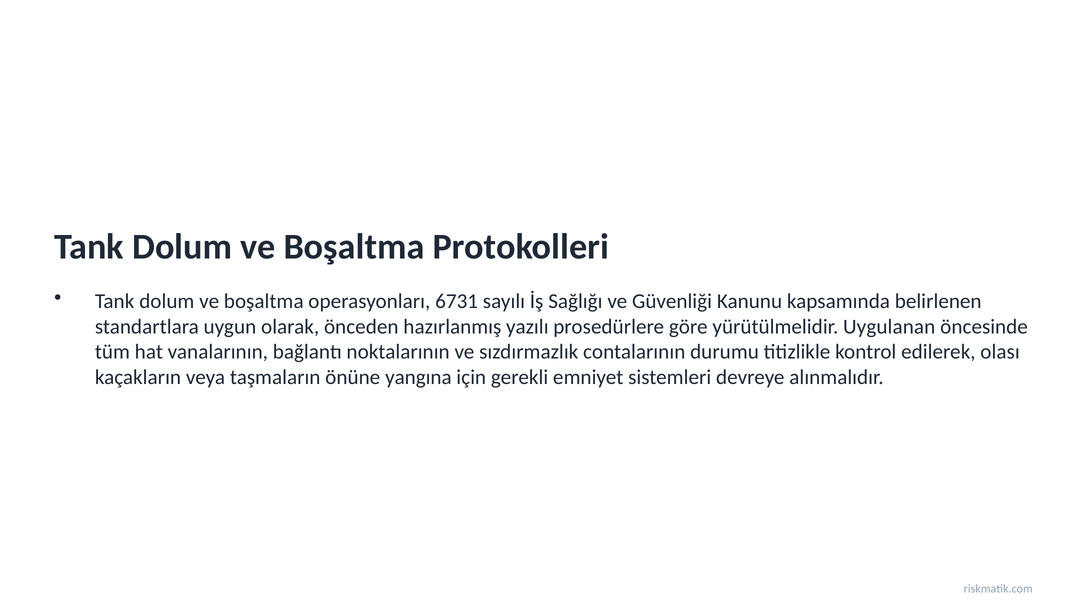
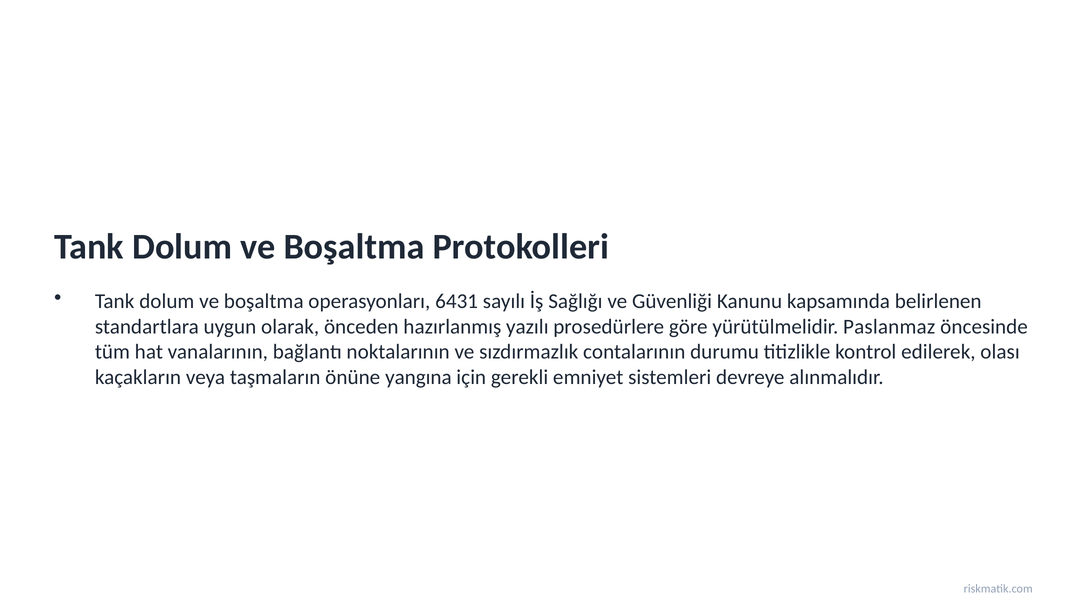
6731: 6731 -> 6431 (457, 301)
Uygulanan: Uygulanan -> Paslanmaz (889, 327)
